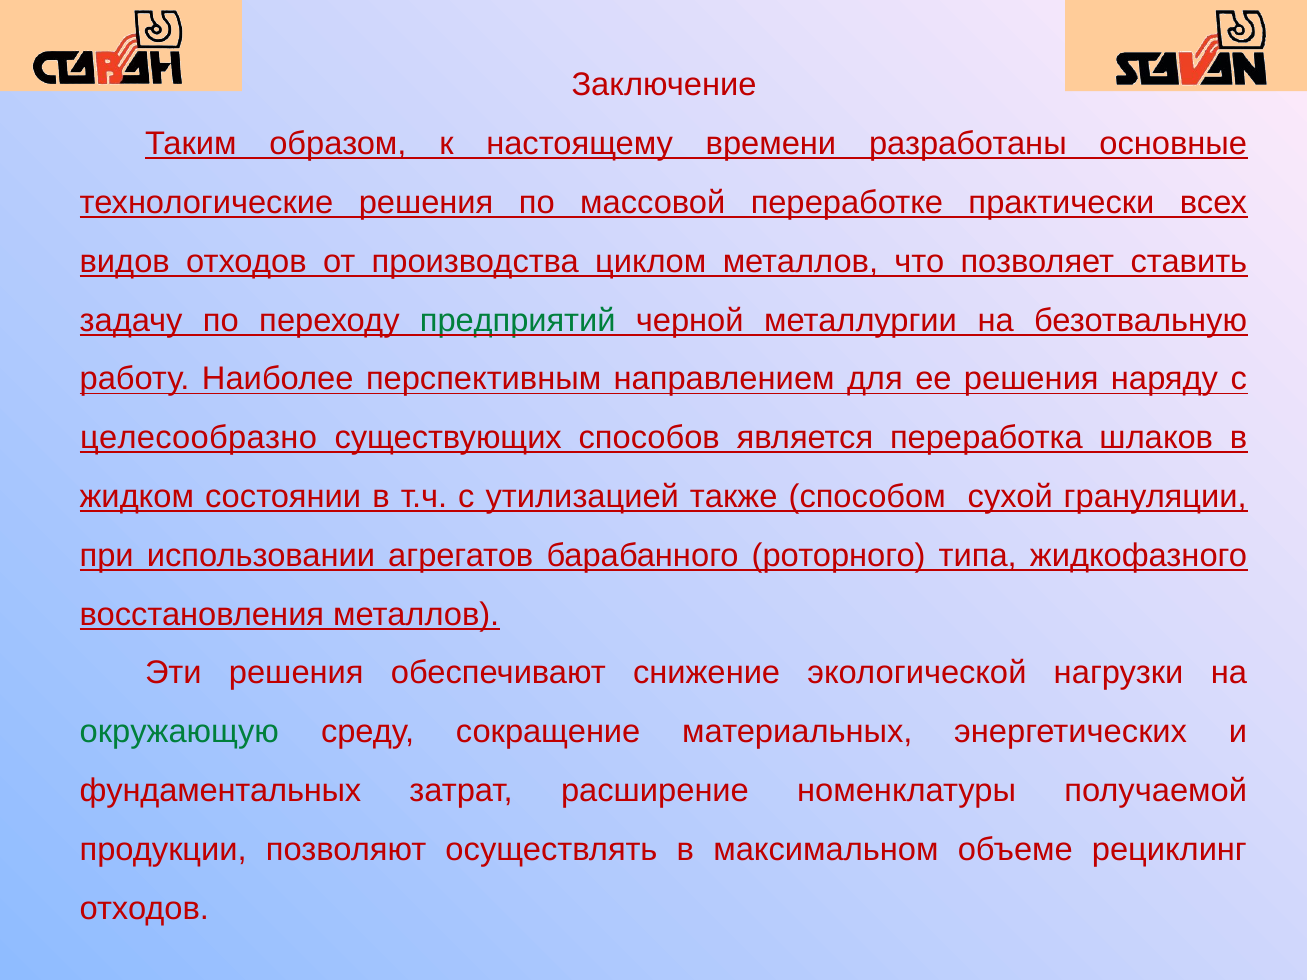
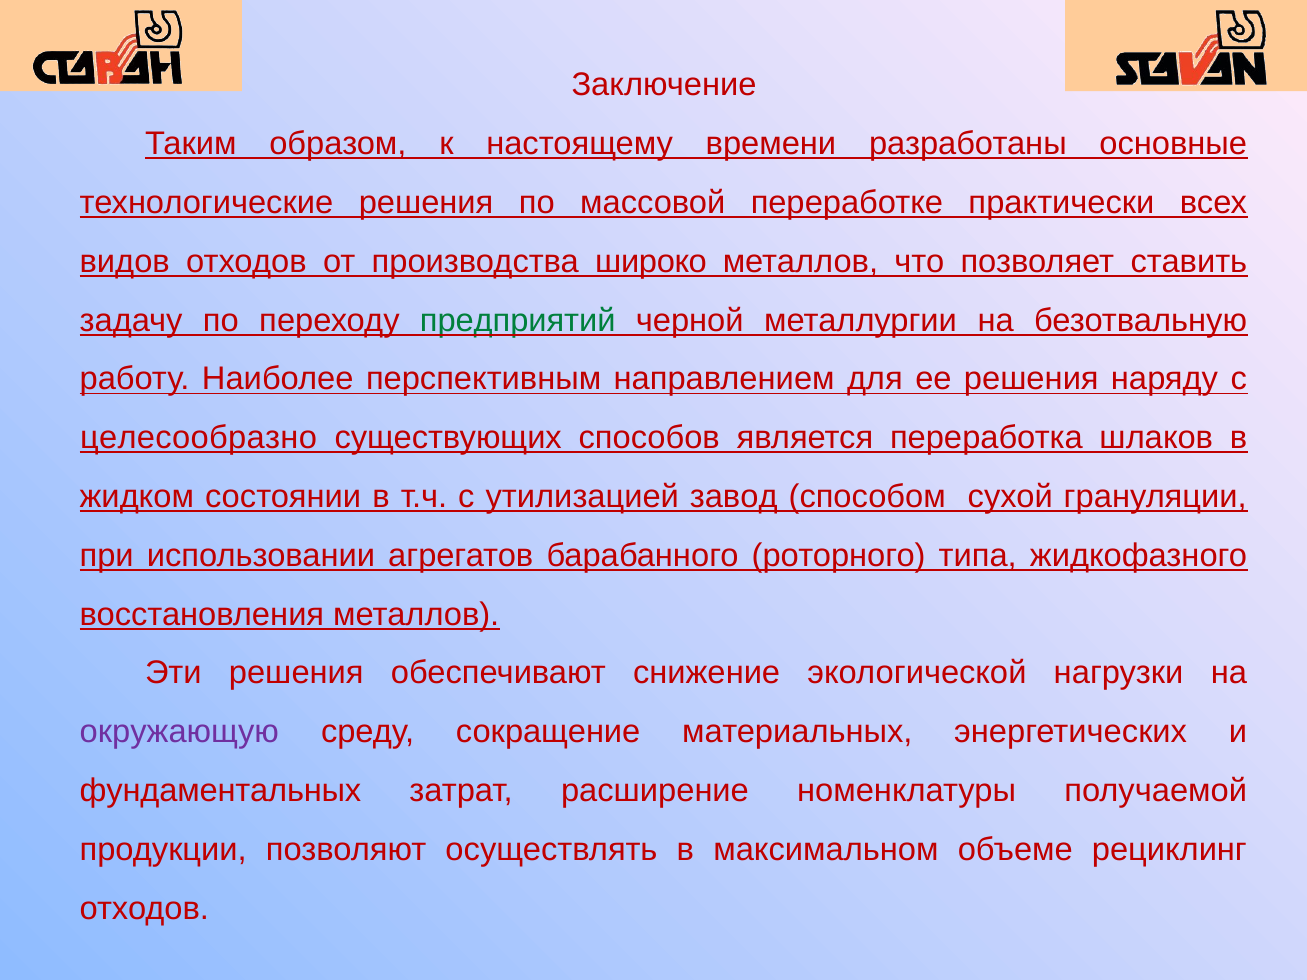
циклом: циклом -> широко (651, 262)
также: также -> завод (734, 497)
окружающую colour: green -> purple (179, 732)
